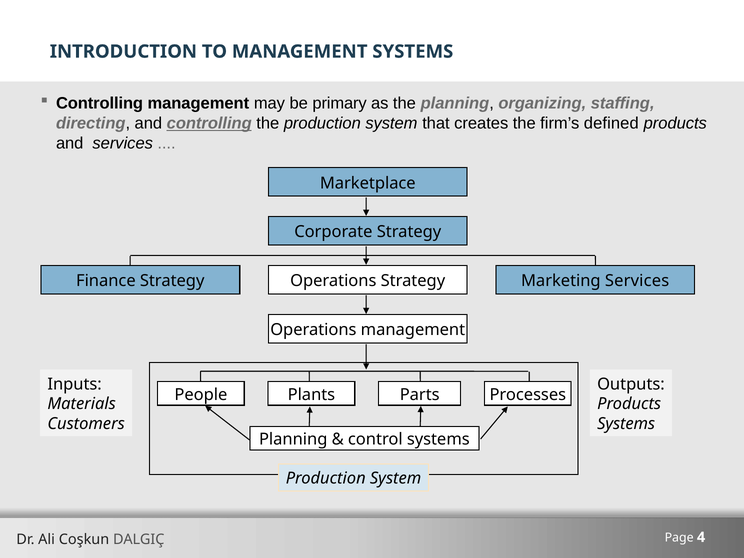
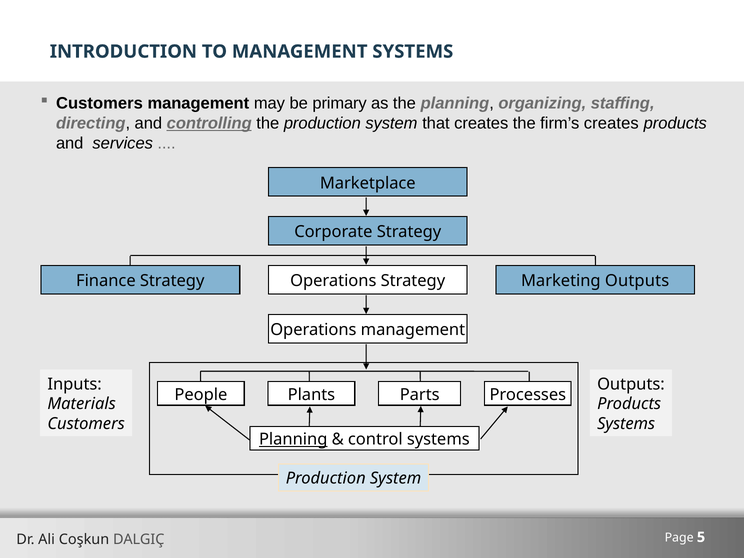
Controlling: Controlling -> Customers (99, 103)
firm’s defined: defined -> creates (611, 123)
Marketing Services: Services -> Outputs (637, 281)
Planning underline: none -> present (293, 439)
4: 4 -> 5 (701, 537)
